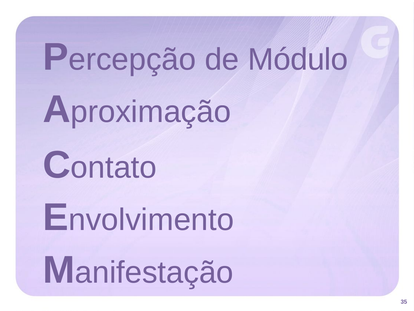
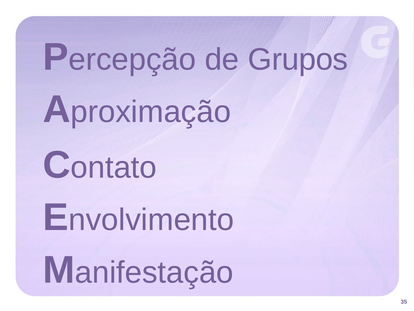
Módulo: Módulo -> Grupos (298, 59)
